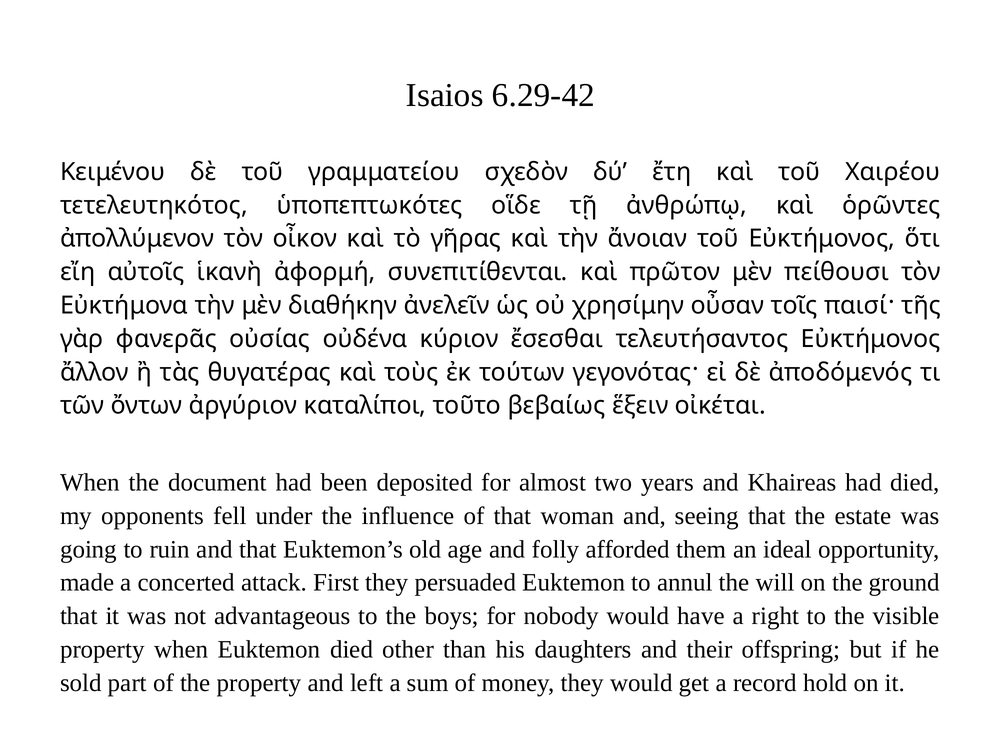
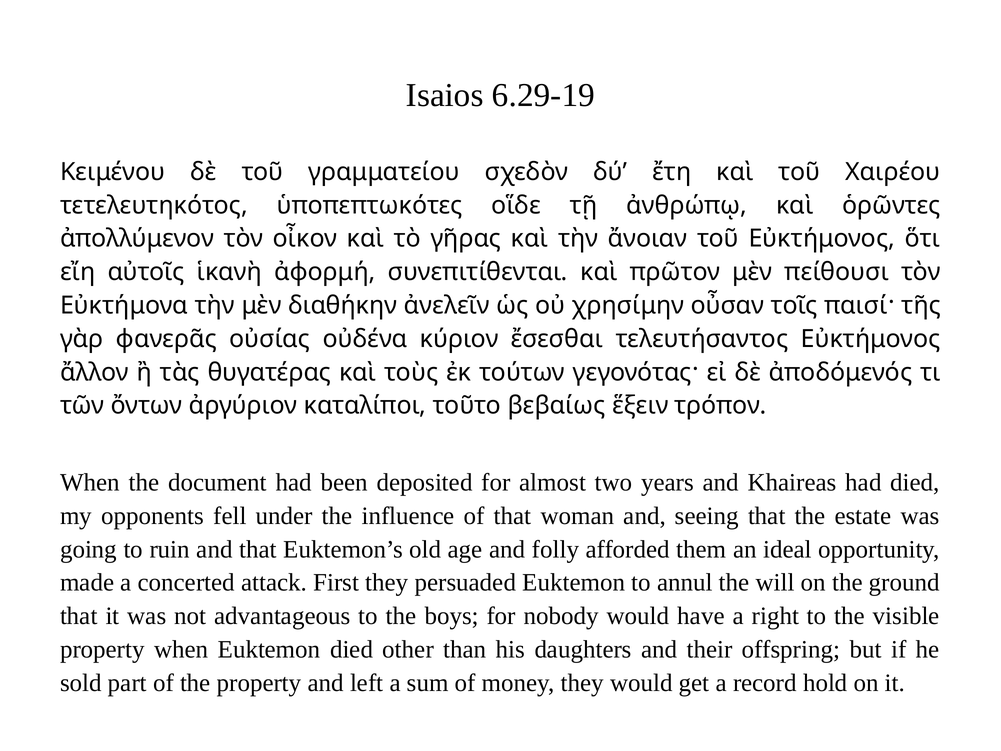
6.29-42: 6.29-42 -> 6.29-19 (543, 95)
οἰκέται: οἰκέται -> τρόπον (720, 406)
